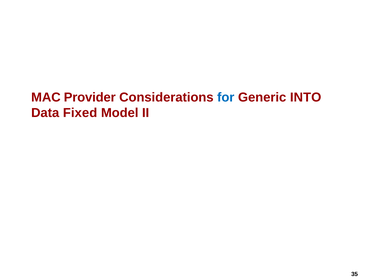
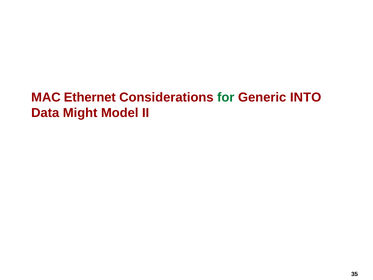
Provider: Provider -> Ethernet (90, 97)
for colour: blue -> green (226, 97)
Fixed: Fixed -> Might (80, 113)
